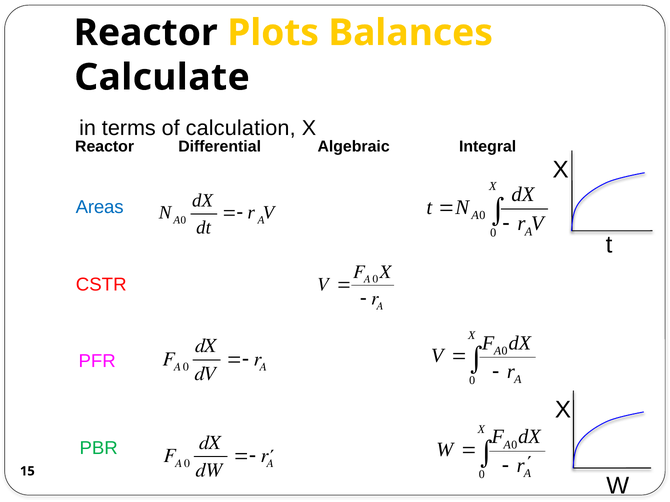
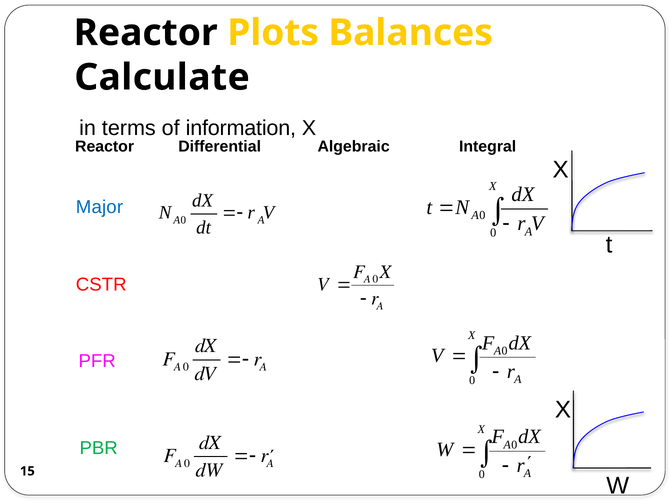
calculation: calculation -> information (241, 128)
Areas: Areas -> Major (99, 207)
